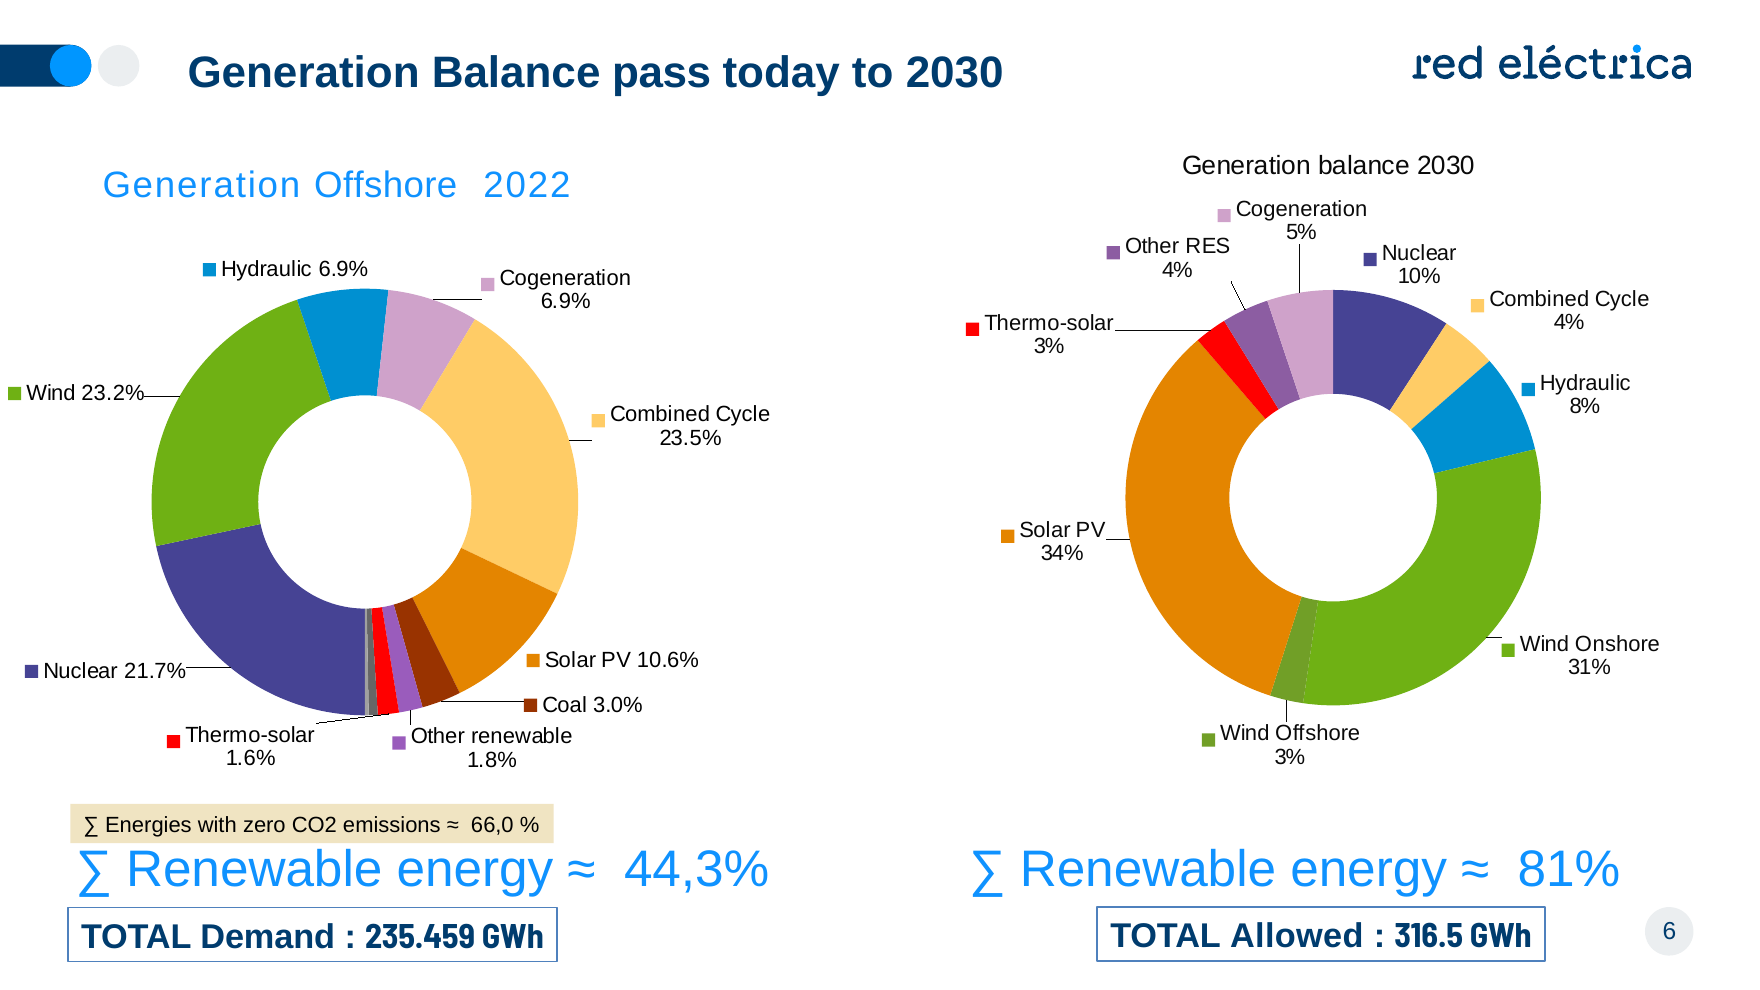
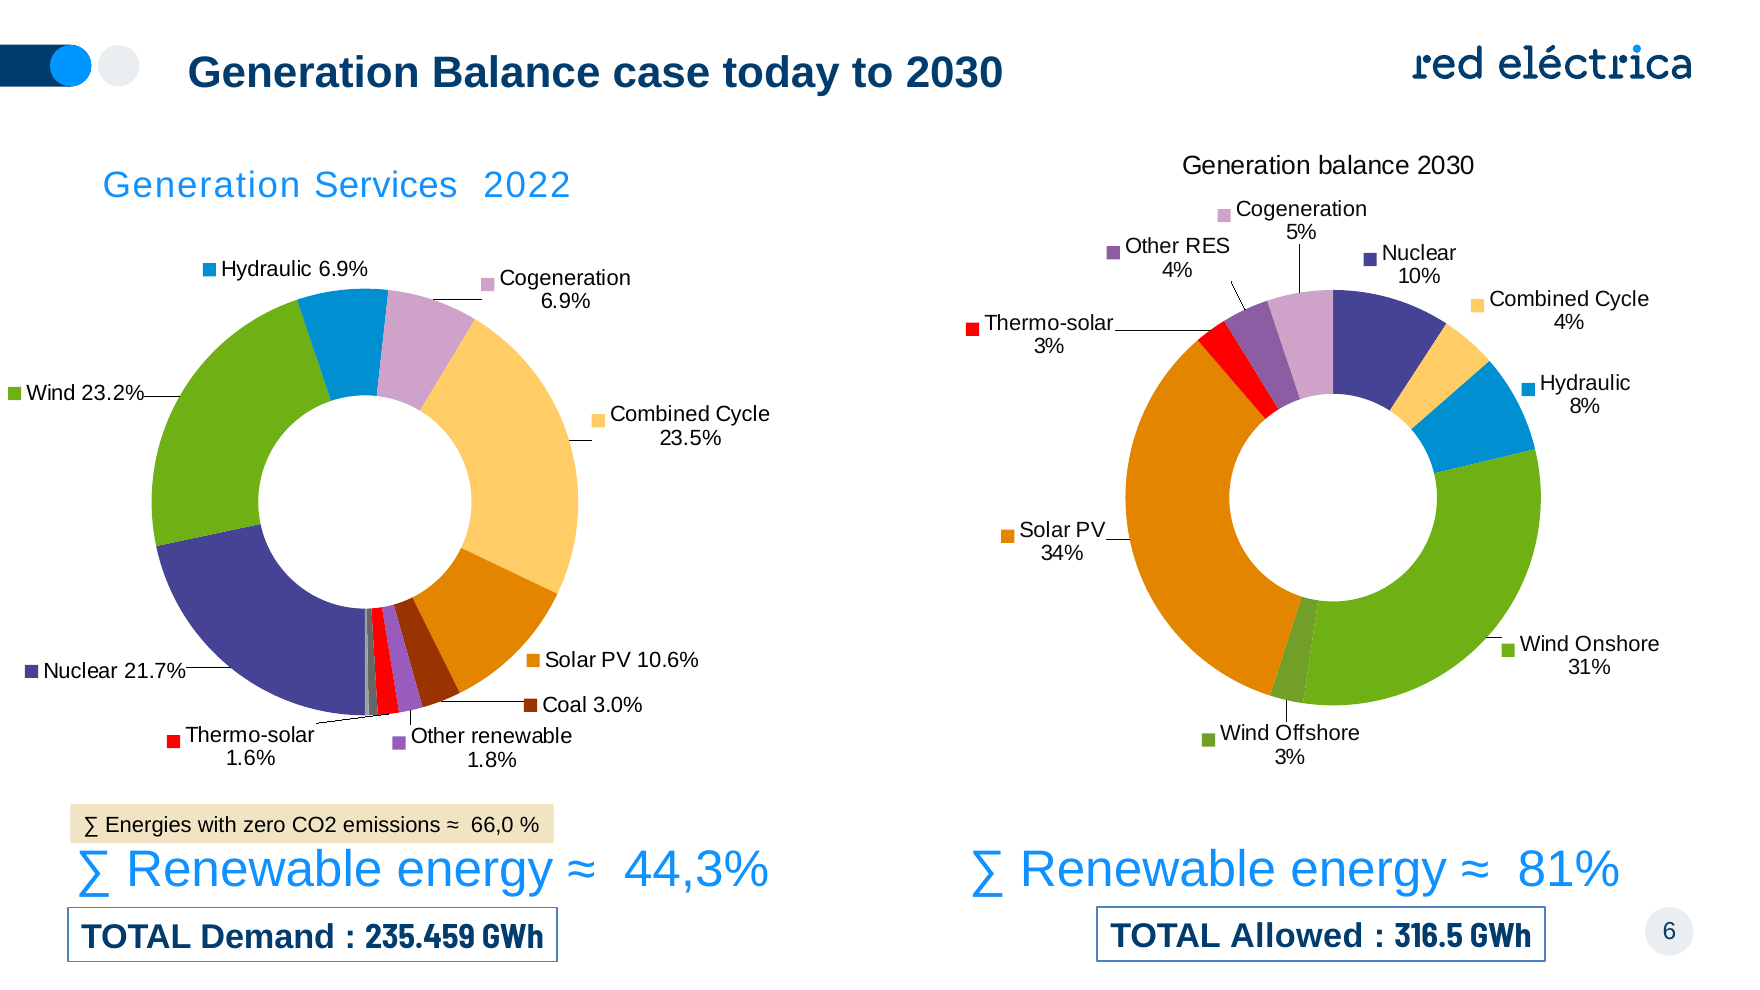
pass: pass -> case (662, 73)
Generation Offshore: Offshore -> Services (386, 185)
